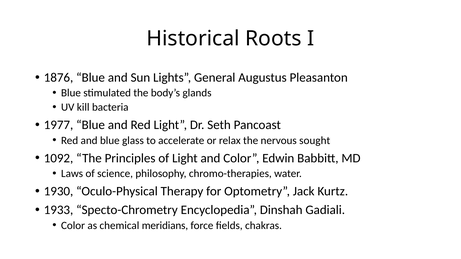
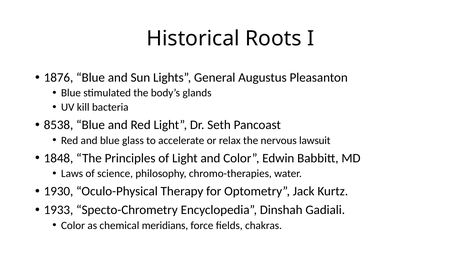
1977: 1977 -> 8538 (59, 125)
sought: sought -> lawsuit (315, 141)
1092: 1092 -> 1848 (59, 158)
